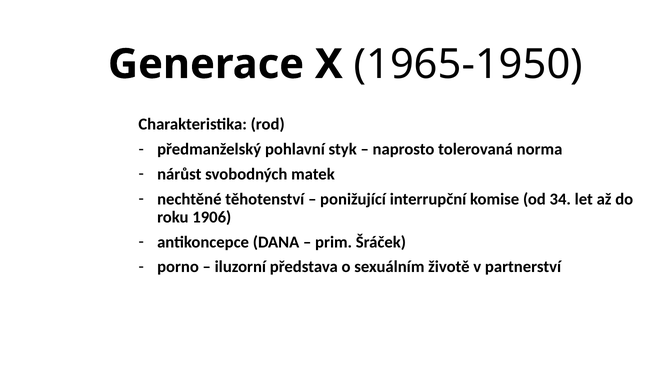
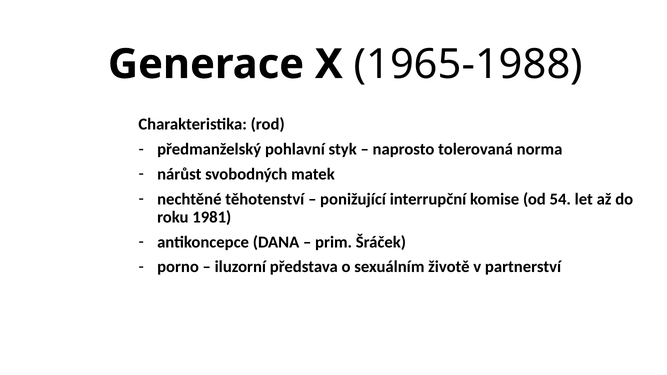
1965-1950: 1965-1950 -> 1965-1988 (468, 64)
34: 34 -> 54 (560, 199)
1906: 1906 -> 1981 (212, 217)
